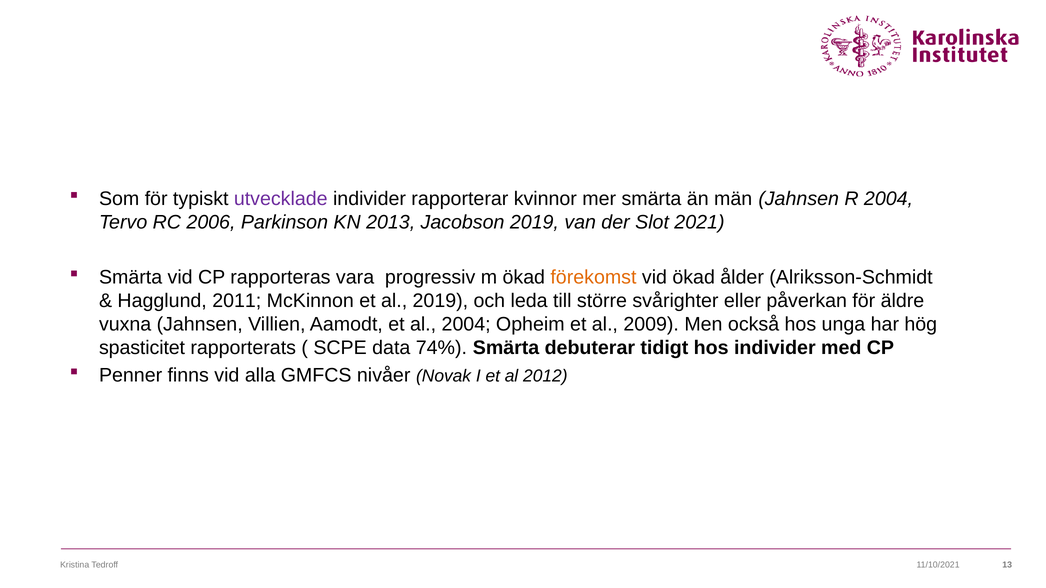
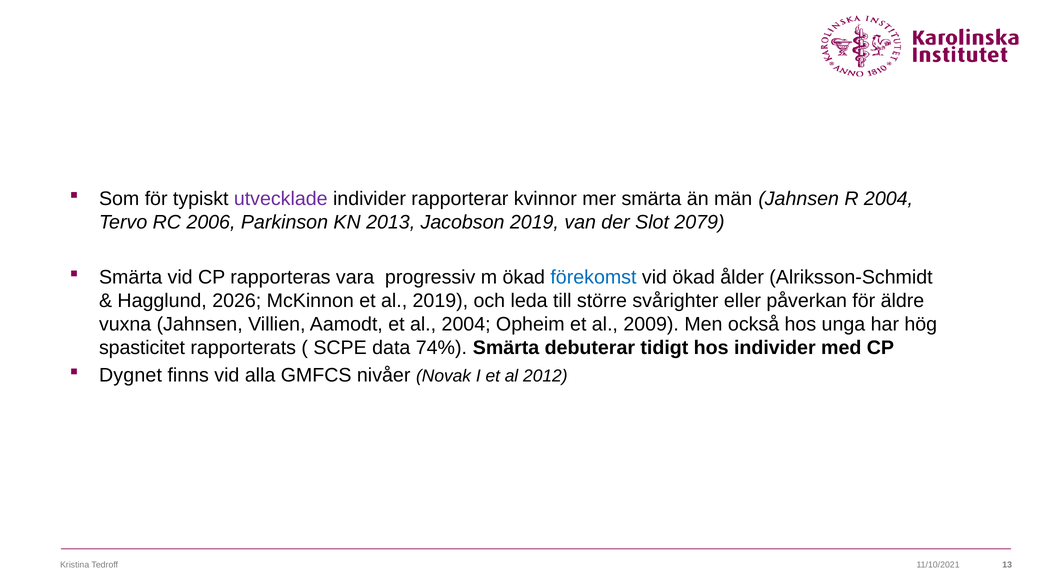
2021: 2021 -> 2079 (699, 223)
förekomst colour: orange -> blue (593, 277)
2011: 2011 -> 2026 (237, 301)
Penner: Penner -> Dygnet (131, 376)
